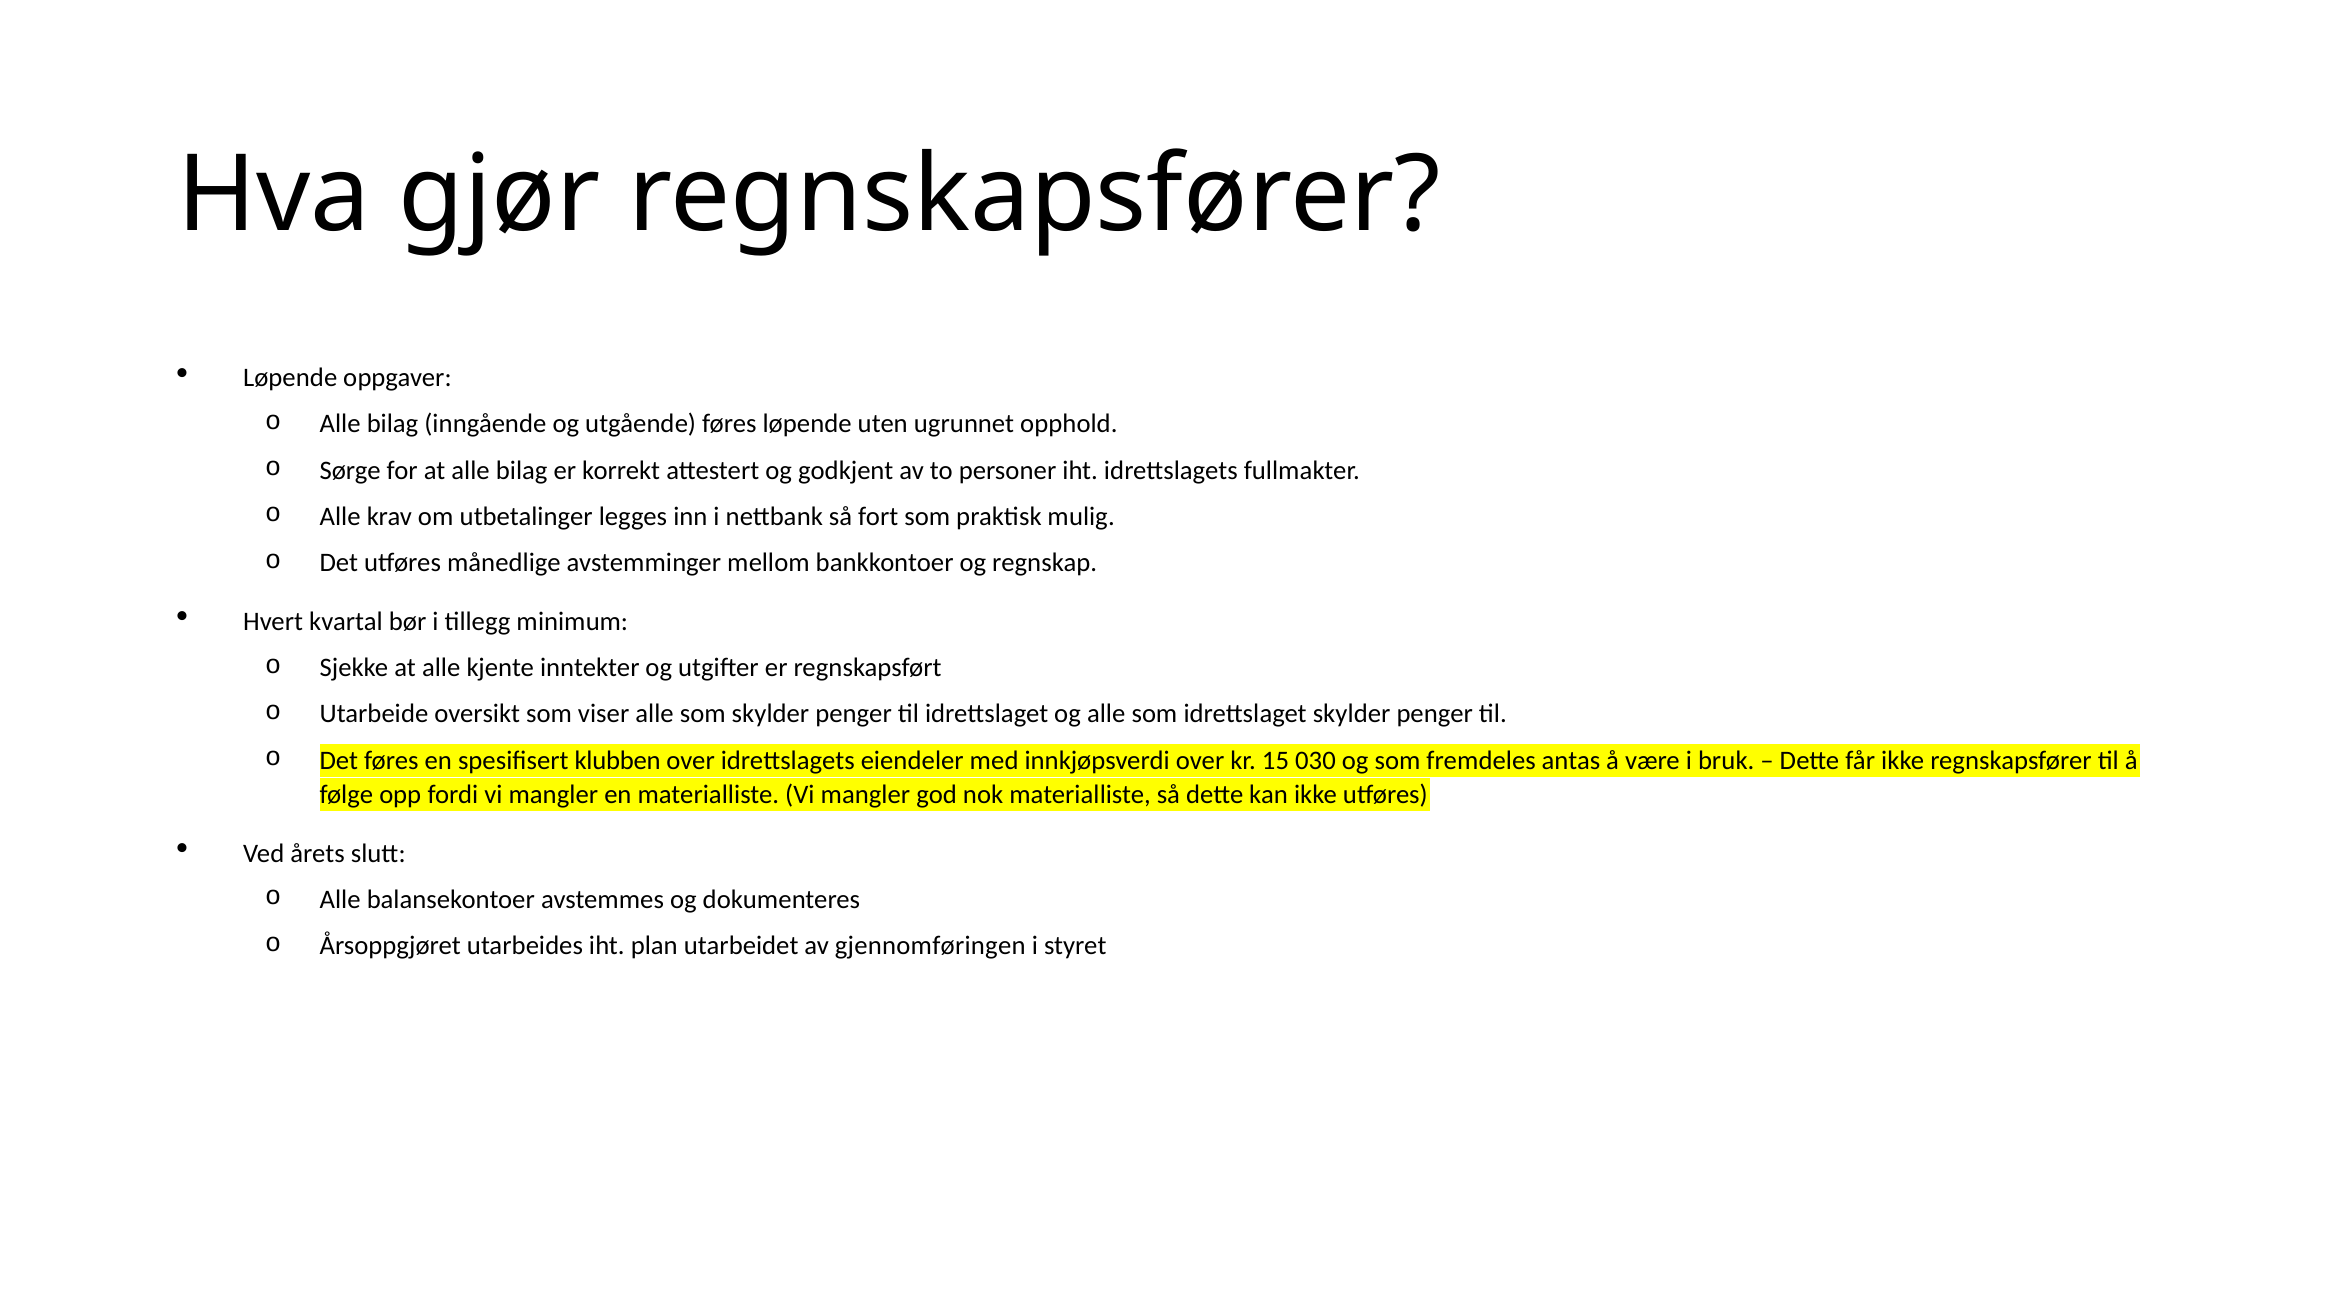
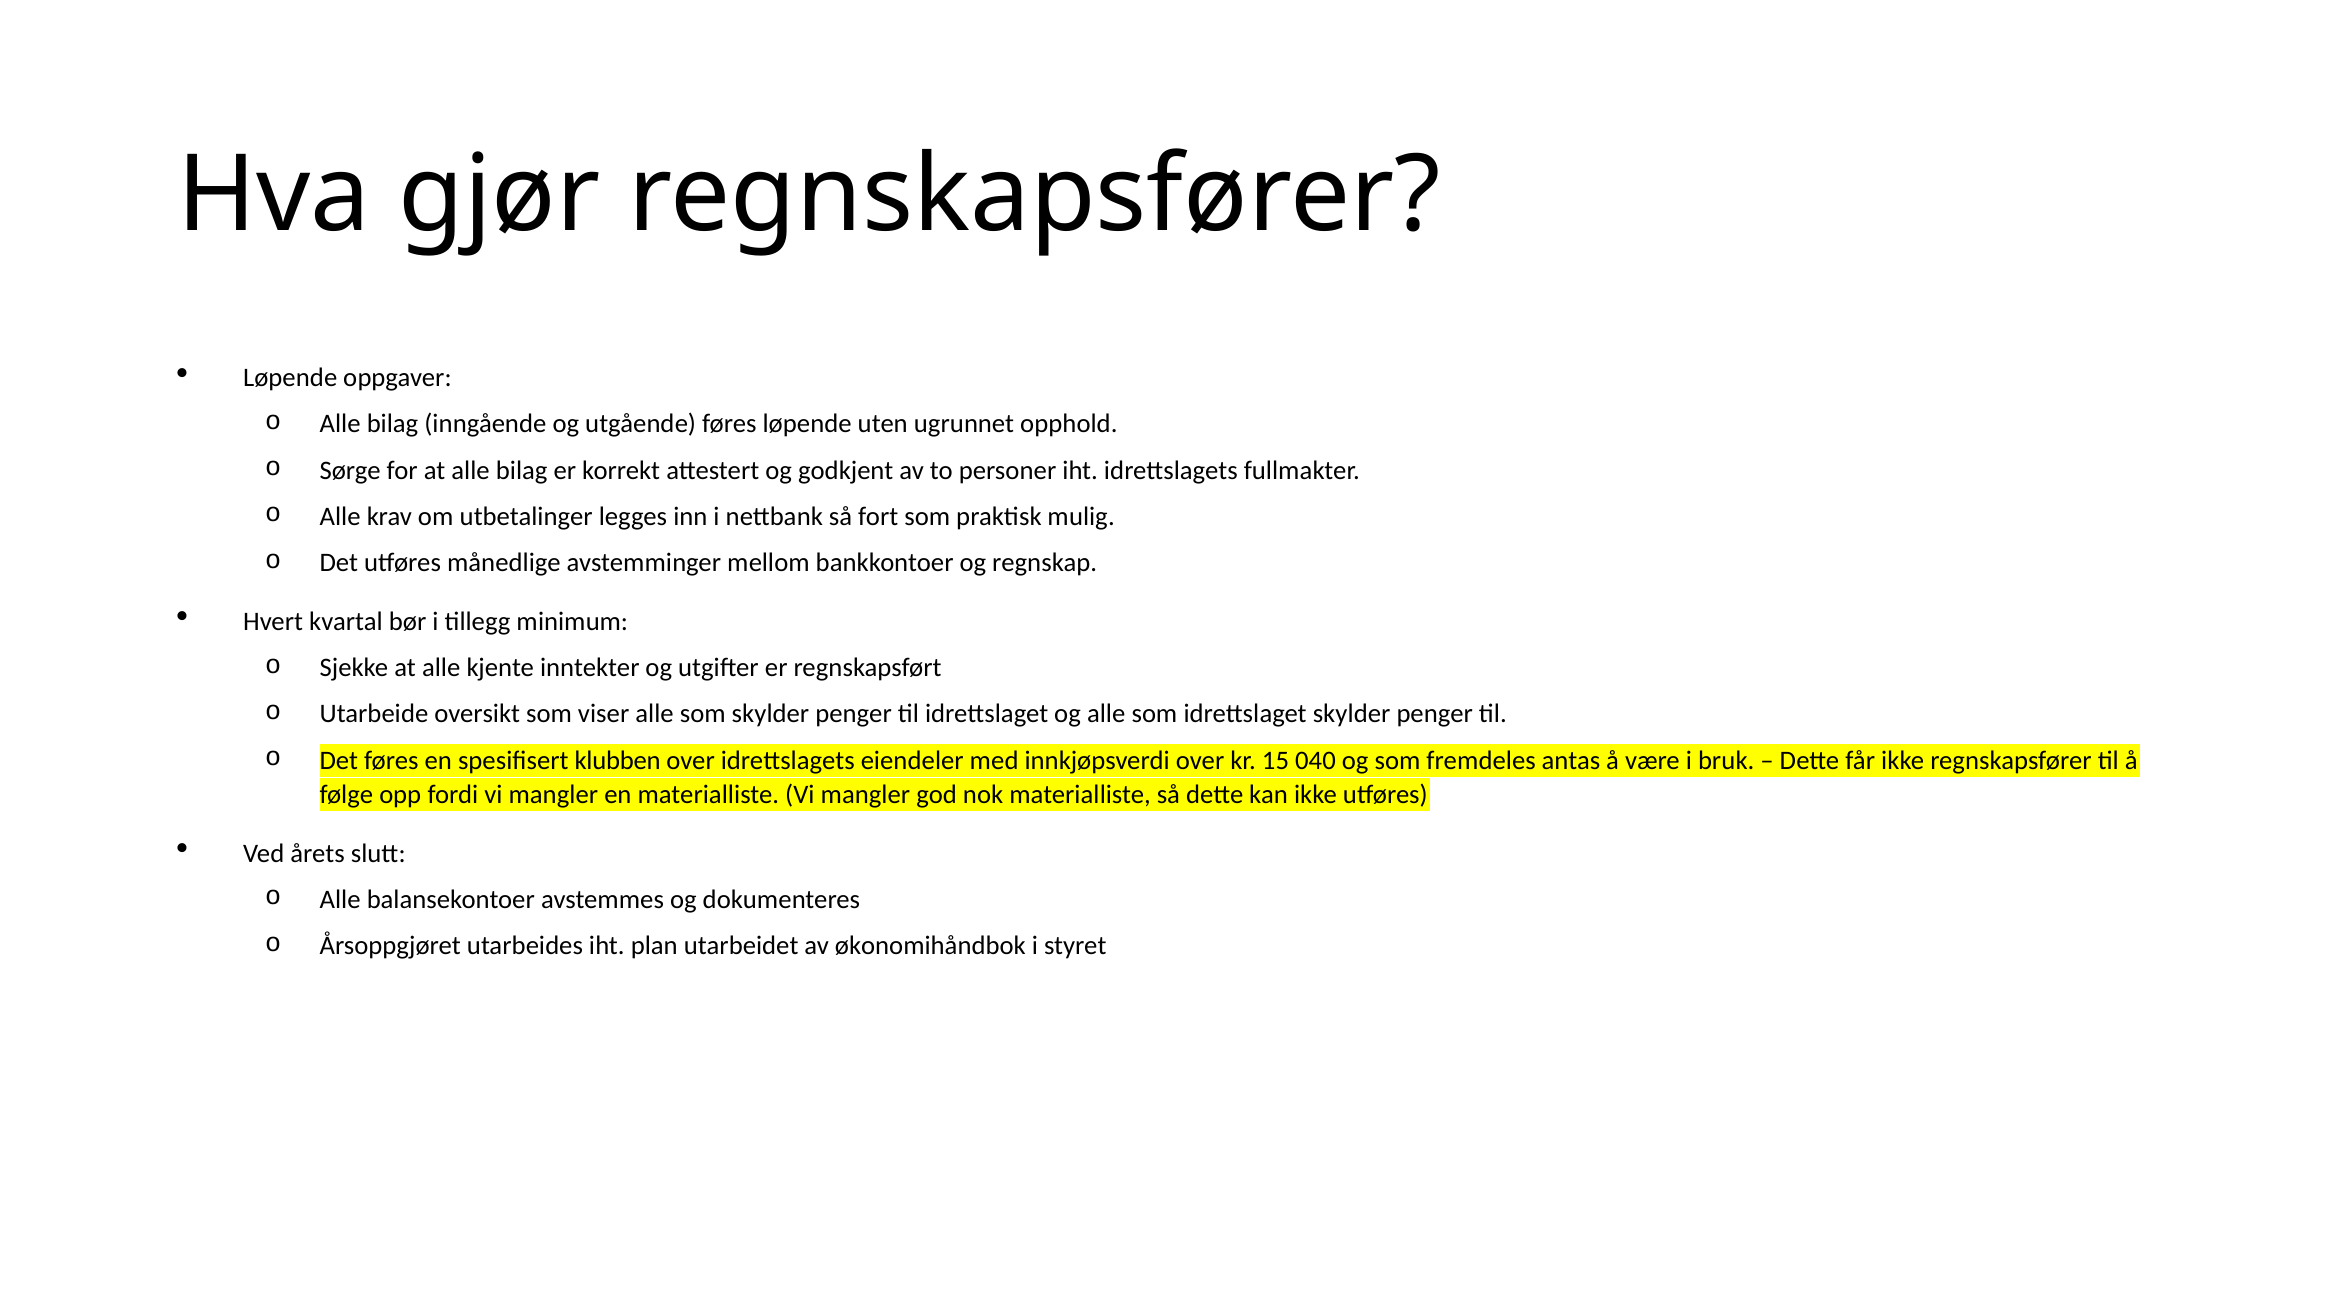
030: 030 -> 040 (1315, 761)
gjennomføringen: gjennomføringen -> økonomihåndbok (930, 946)
